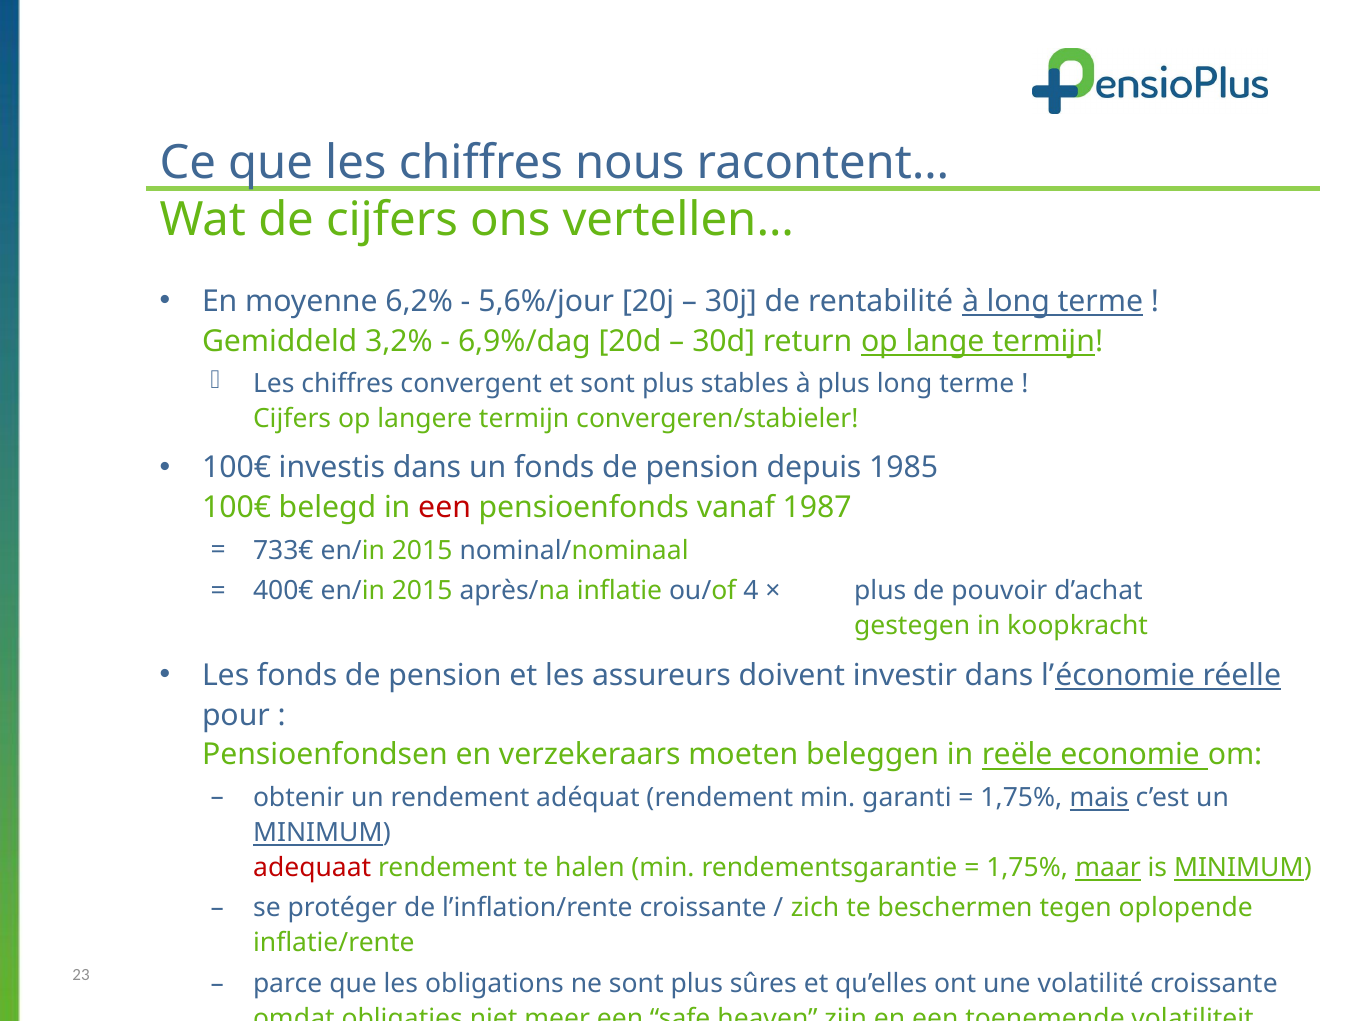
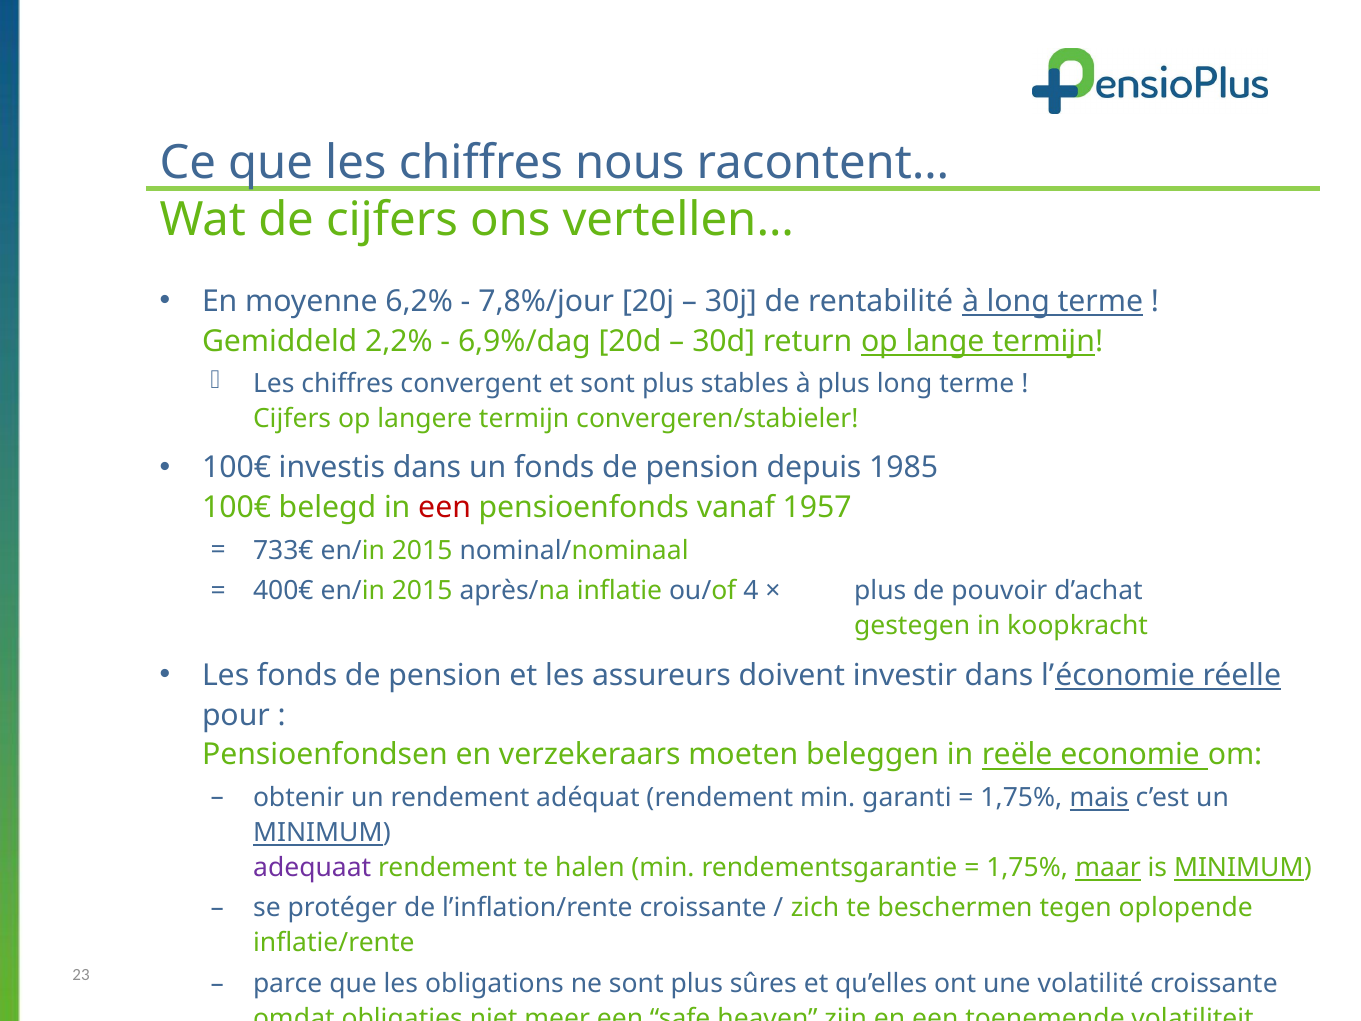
5,6%/jour: 5,6%/jour -> 7,8%/jour (546, 301)
3,2%: 3,2% -> 2,2% (399, 341)
1987: 1987 -> 1957 (817, 508)
adequaat colour: red -> purple (312, 867)
